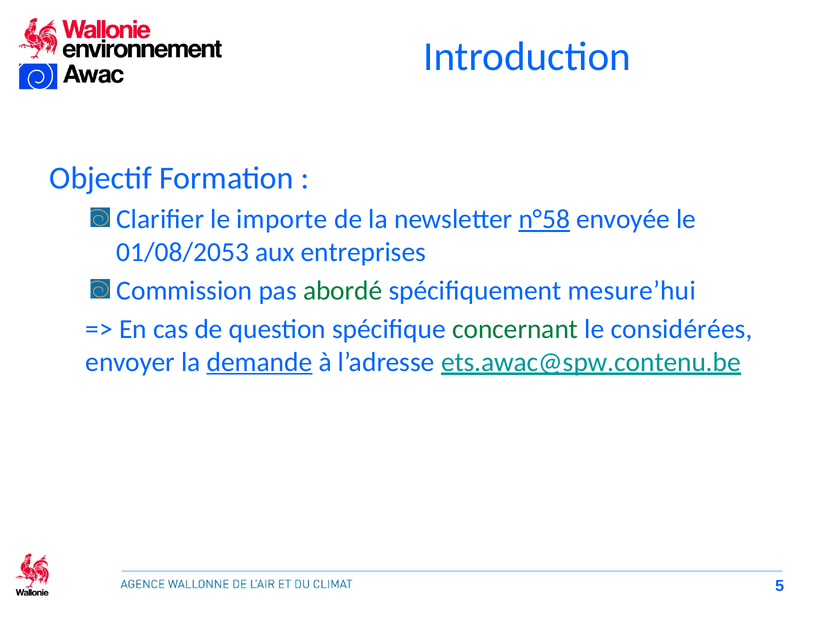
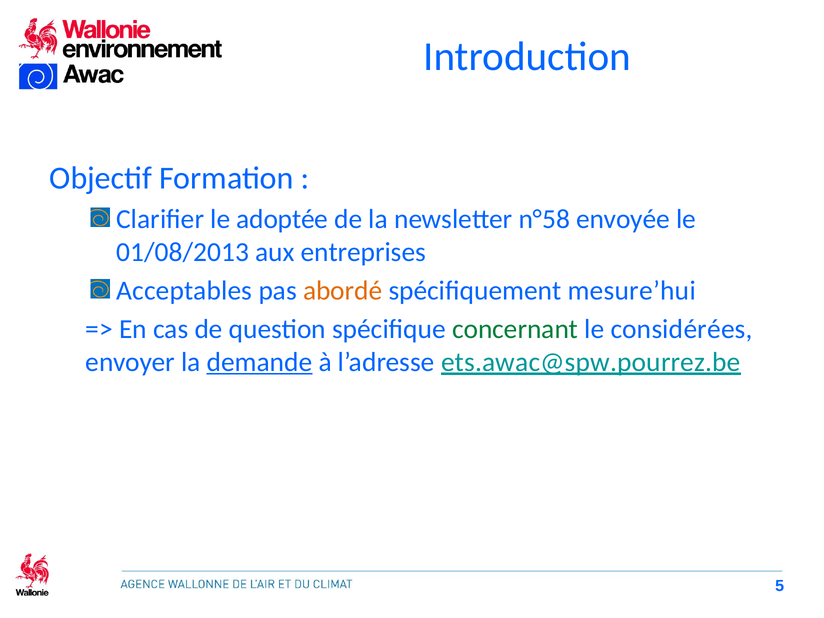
importe: importe -> adoptée (282, 219)
n°58 underline: present -> none (544, 219)
01/08/2053: 01/08/2053 -> 01/08/2013 (183, 252)
Commission: Commission -> Acceptables (184, 291)
abordé colour: green -> orange (343, 291)
ets.awac@spw.contenu.be: ets.awac@spw.contenu.be -> ets.awac@spw.pourrez.be (591, 362)
